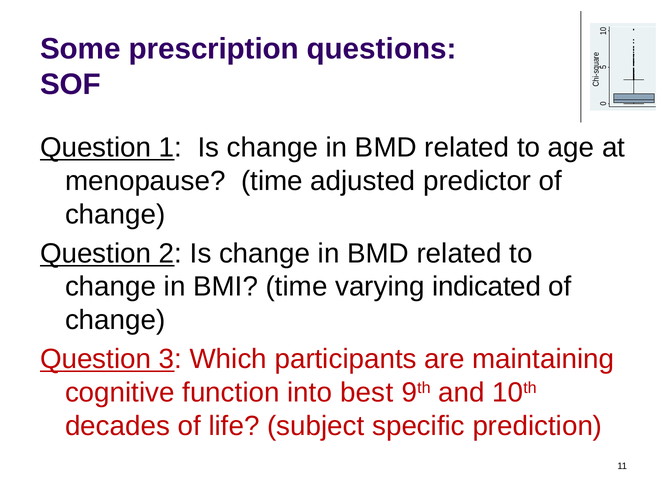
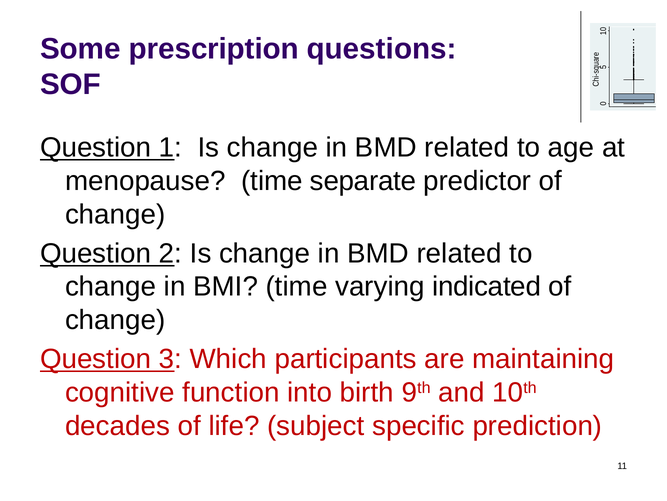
adjusted: adjusted -> separate (363, 181)
best: best -> birth (367, 392)
